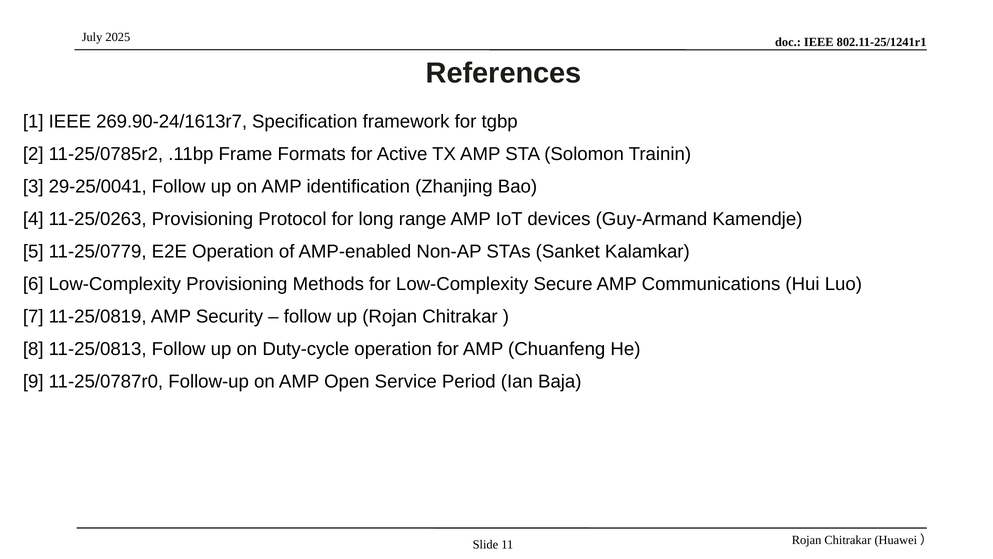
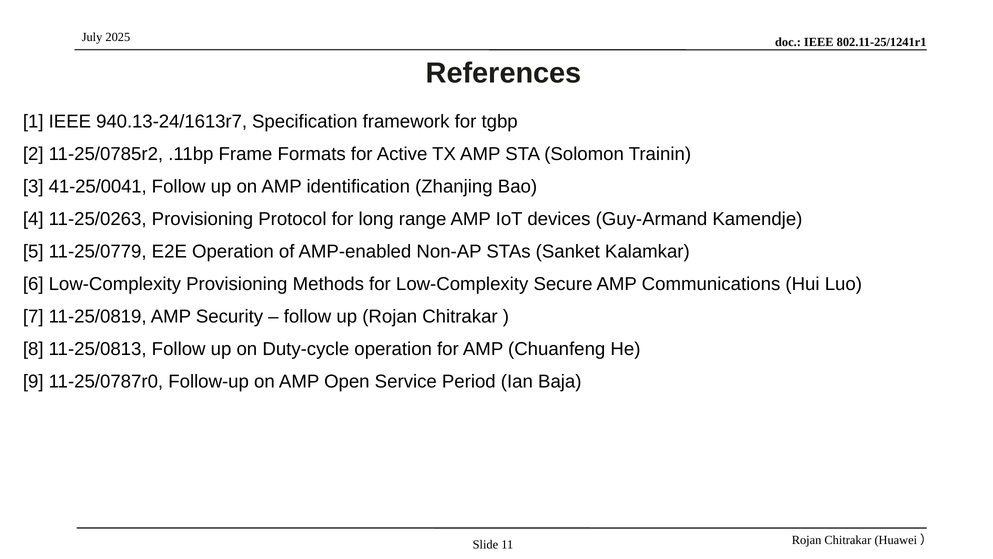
269.90-24/1613r7: 269.90-24/1613r7 -> 940.13-24/1613r7 (172, 121)
29-25/0041: 29-25/0041 -> 41-25/0041 (98, 186)
